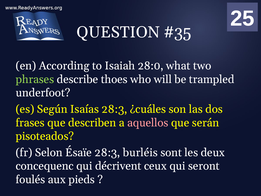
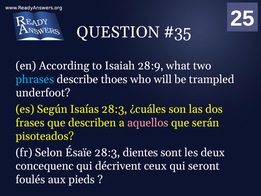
28:0: 28:0 -> 28:9 (151, 66)
phrases colour: light green -> light blue (35, 79)
burléis: burléis -> dientes (140, 152)
